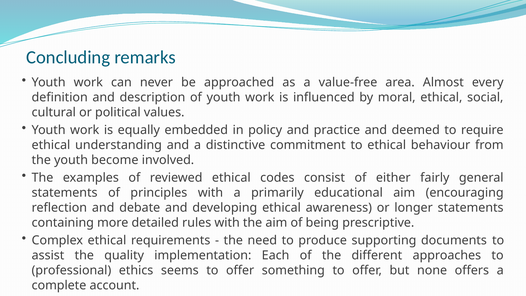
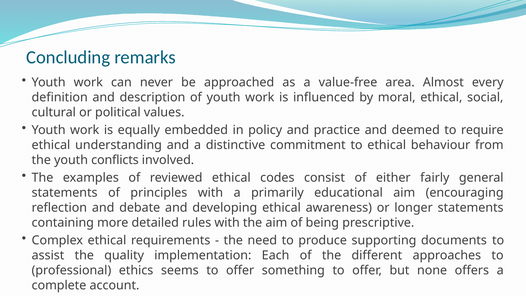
become: become -> conflicts (115, 160)
